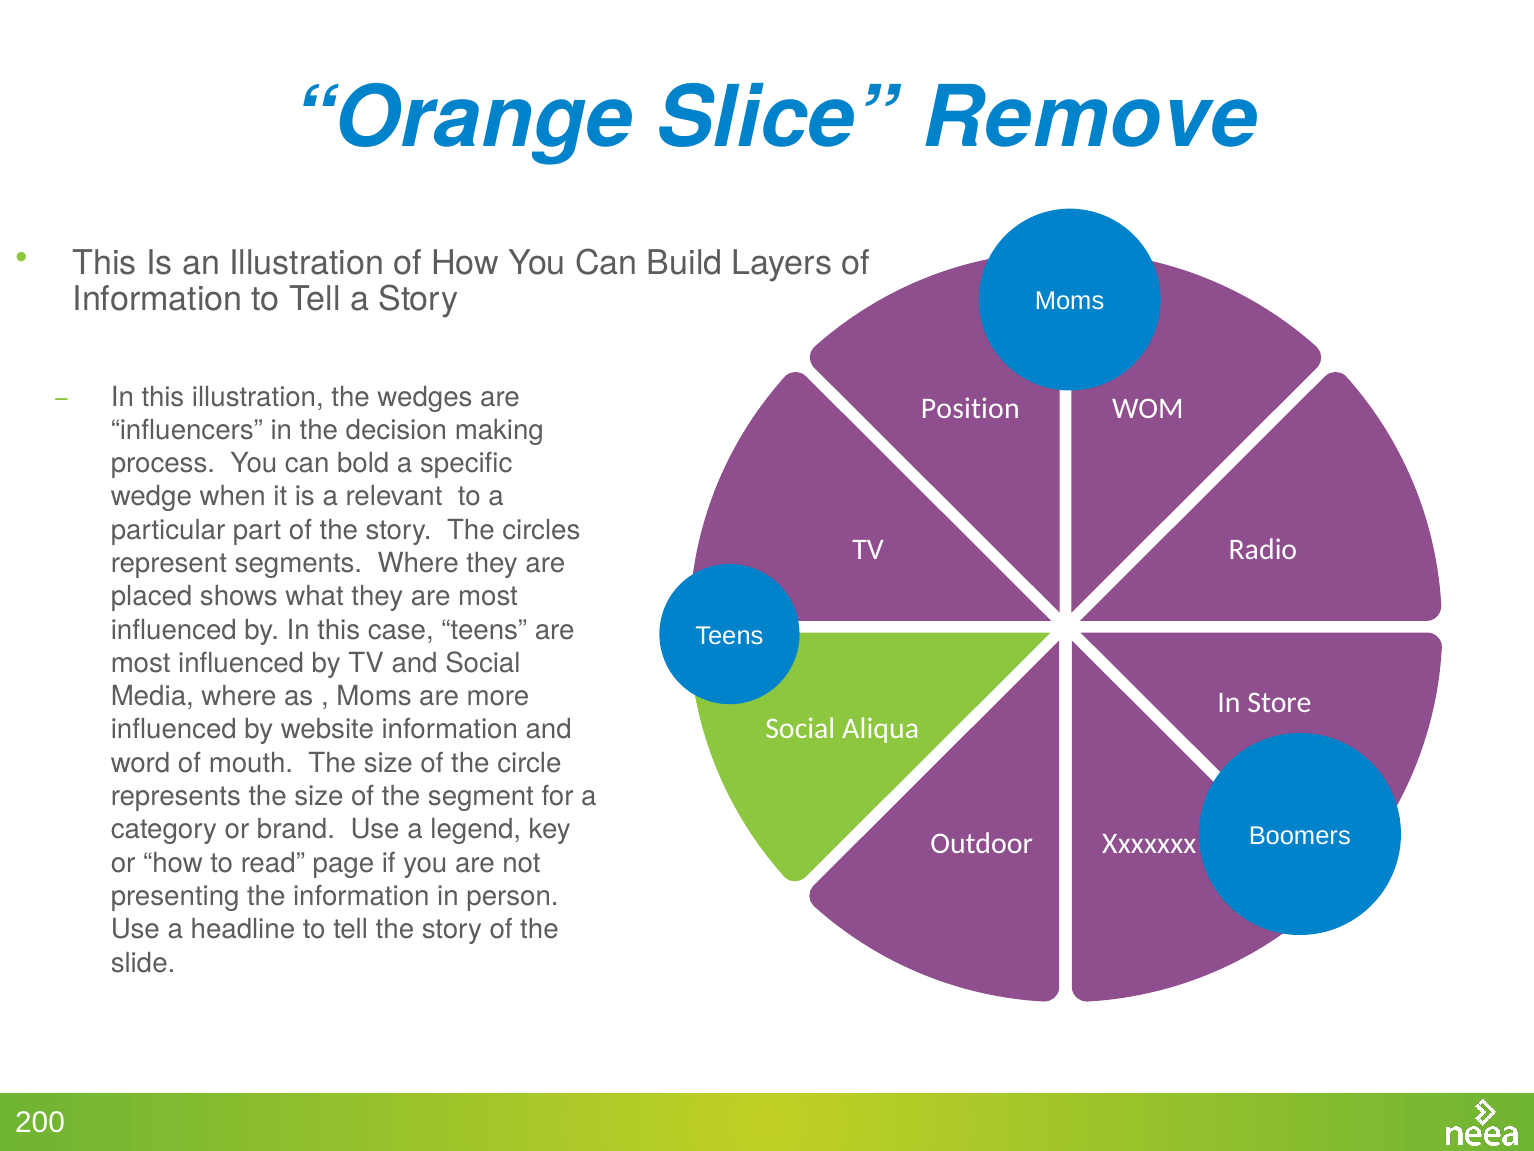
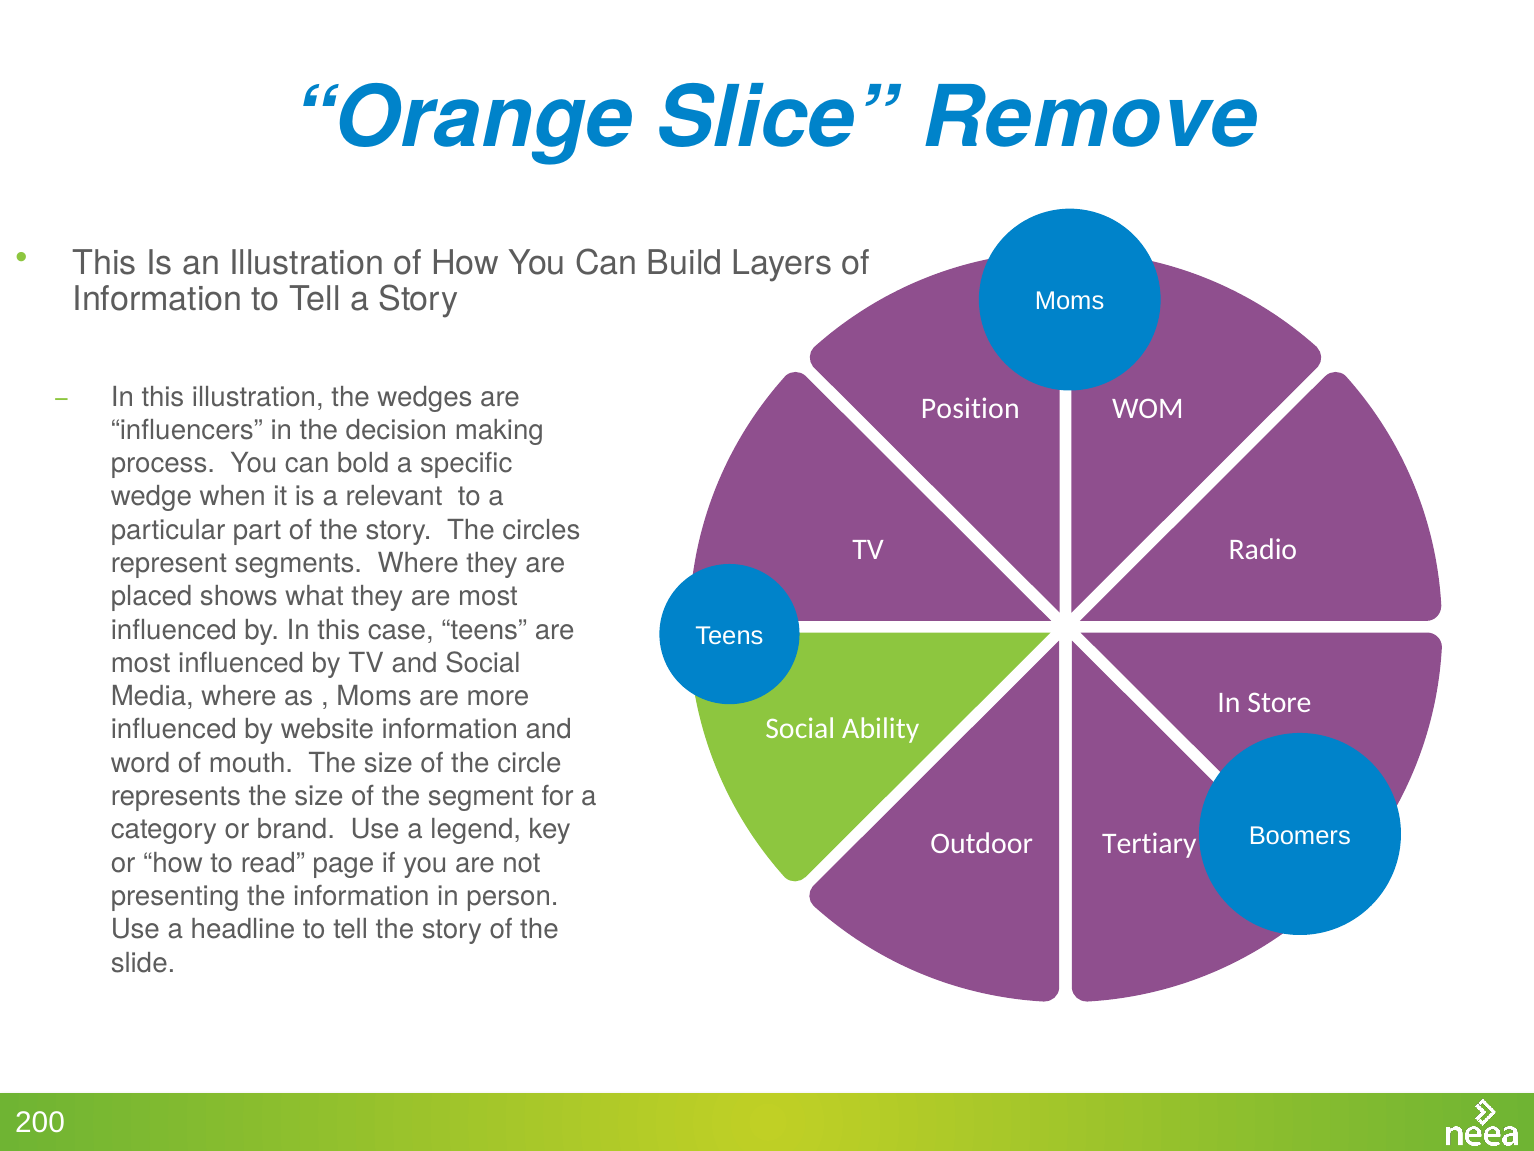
Aliqua: Aliqua -> Ability (881, 728)
Xxxxxxx: Xxxxxxx -> Tertiary (1149, 843)
